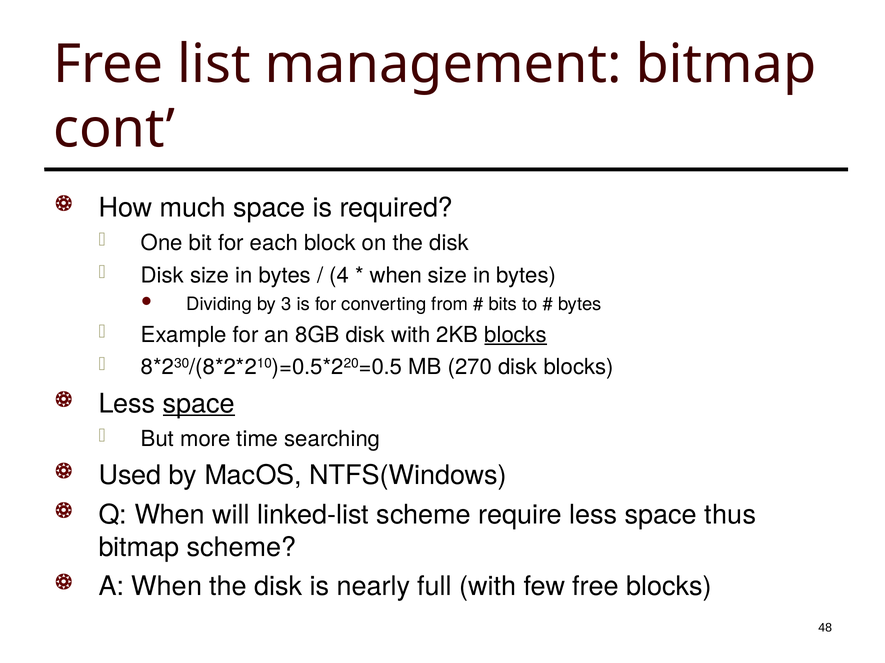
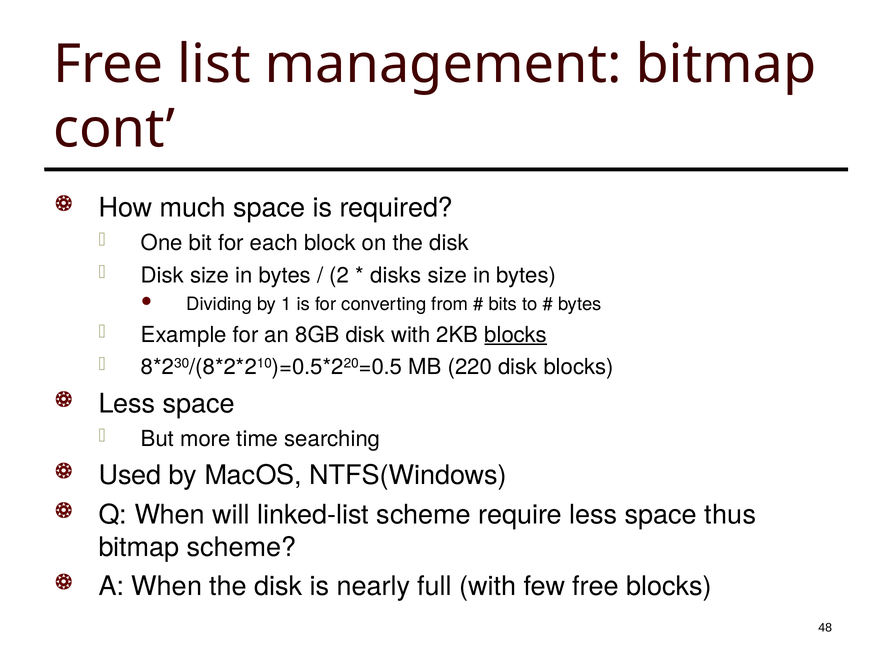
4: 4 -> 2 (339, 276)
when: when -> disks (396, 276)
3: 3 -> 1 (286, 305)
270: 270 -> 220 (470, 368)
space underline: present -> none (199, 404)
